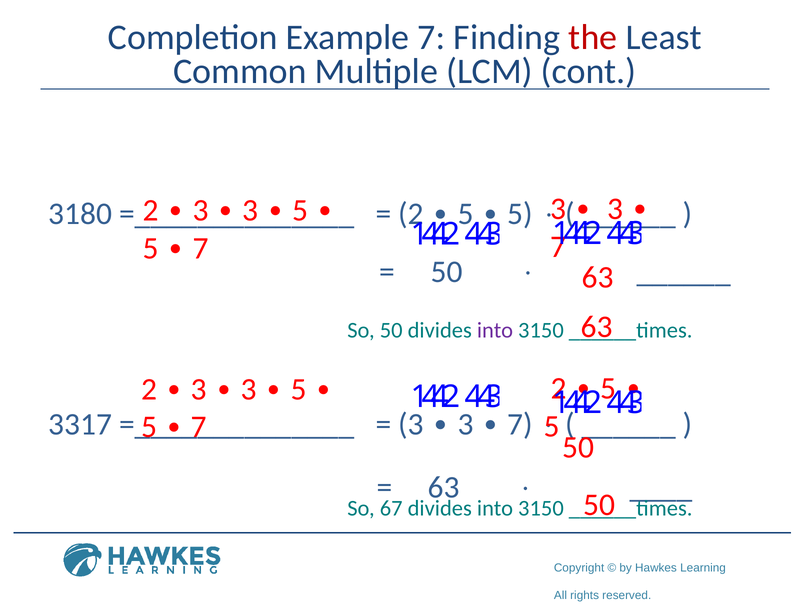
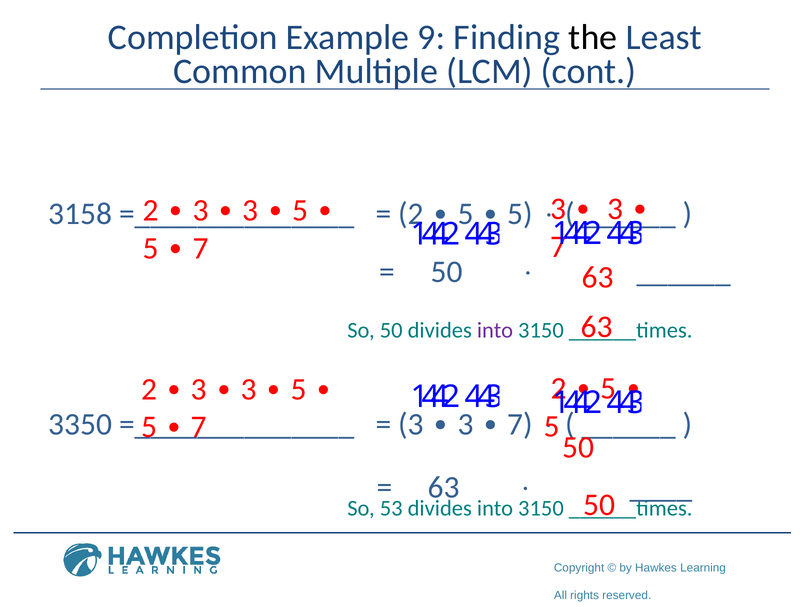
Example 7: 7 -> 9 (431, 38)
the colour: red -> black (593, 38)
3180: 3180 -> 3158 (80, 214)
3317: 3317 -> 3350 (80, 425)
67: 67 -> 53 (391, 509)
